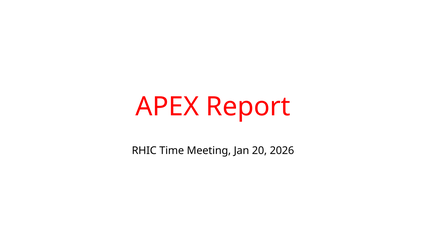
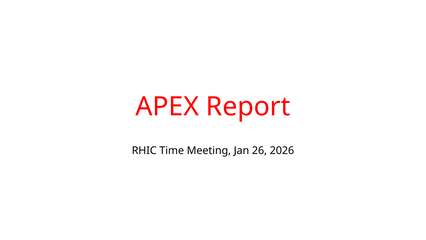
20: 20 -> 26 (260, 150)
